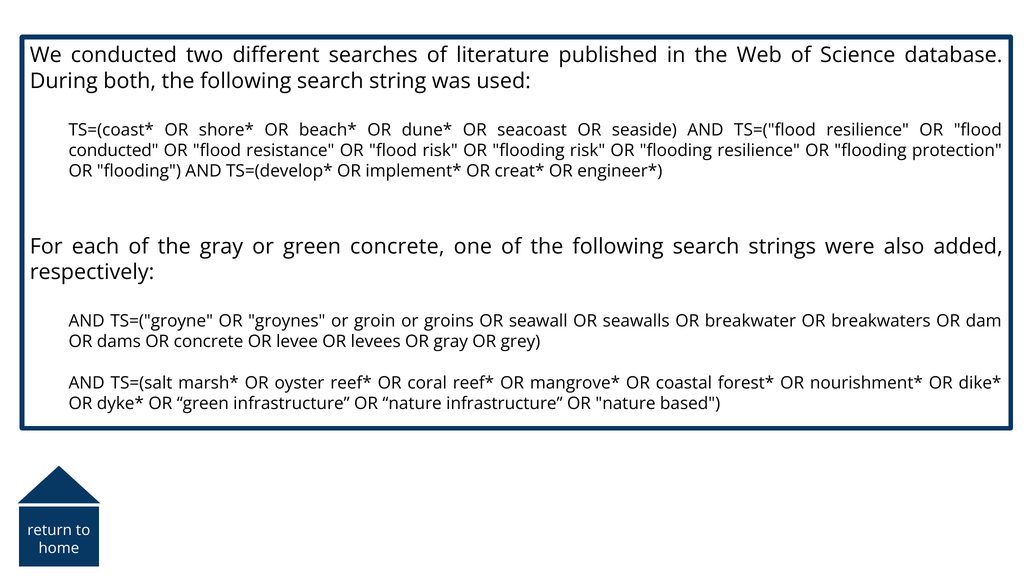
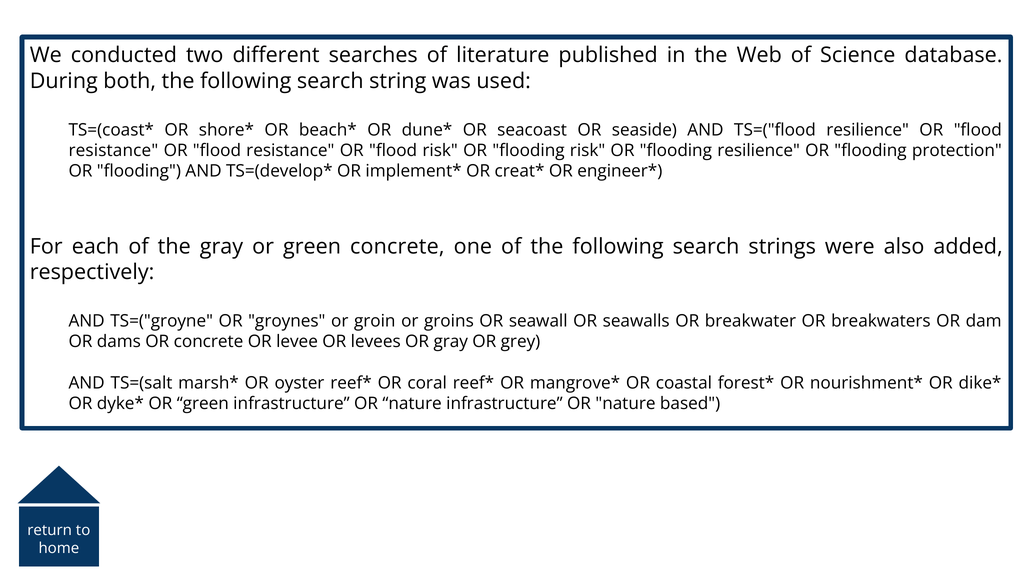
conducted: conducted -> resistance (113, 151)
